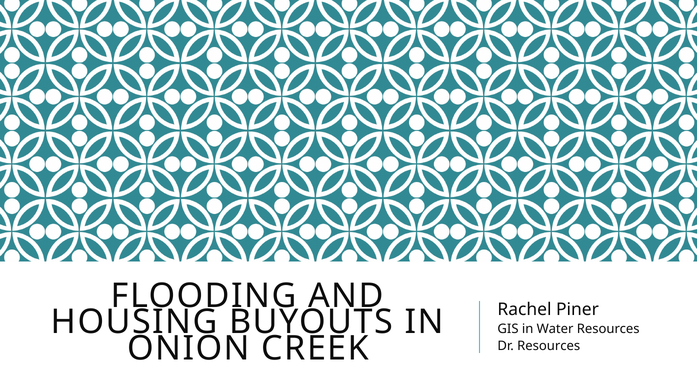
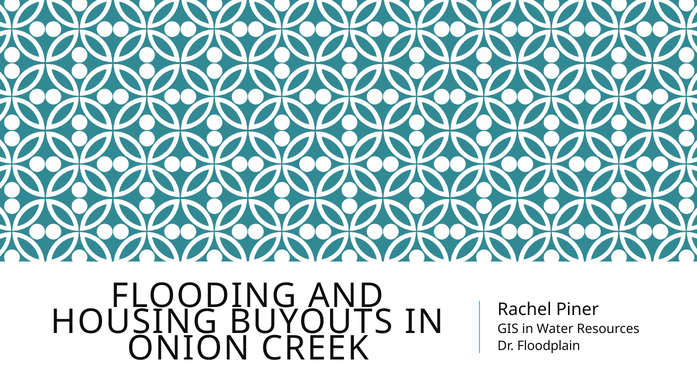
Dr Resources: Resources -> Floodplain (549, 346)
